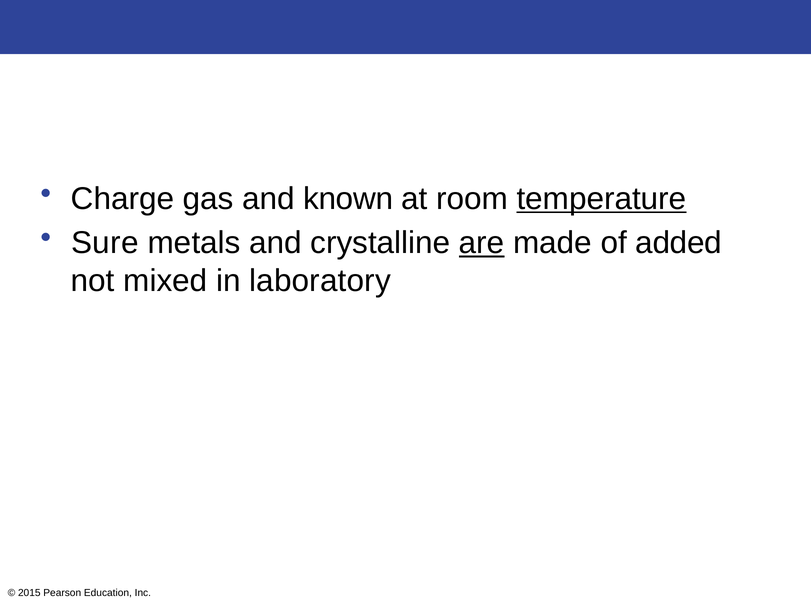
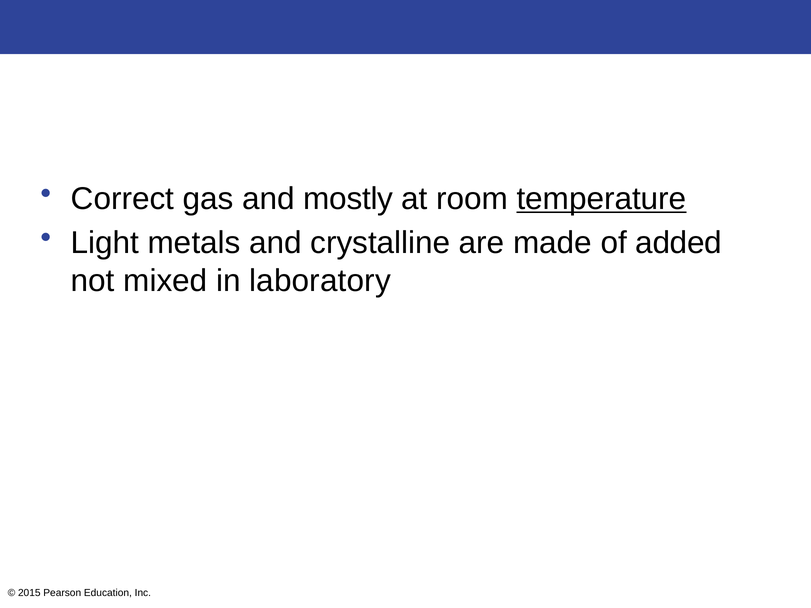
Charge: Charge -> Correct (123, 199)
known: known -> mostly (348, 199)
Sure: Sure -> Light (105, 243)
are underline: present -> none (482, 243)
